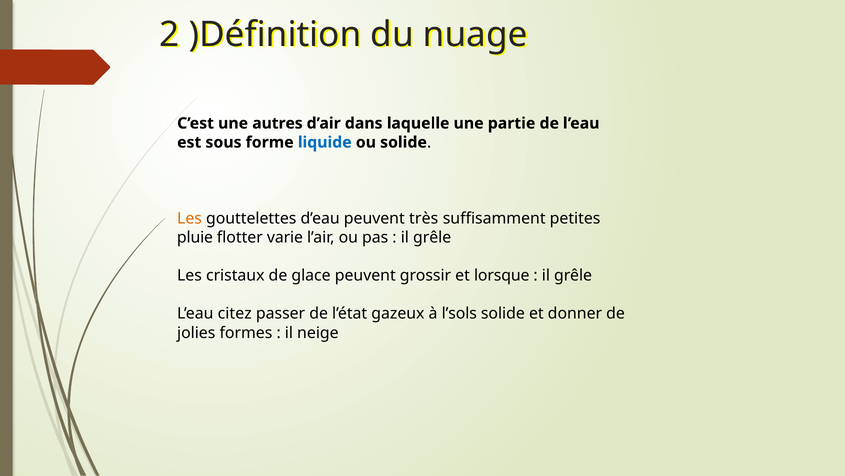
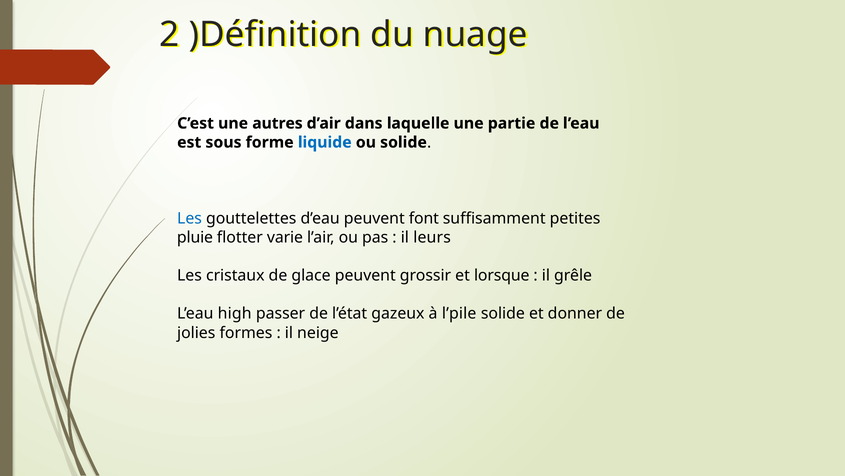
Les colour: orange -> blue (190, 218)
très: très -> font (424, 218)
grêle: grêle -> leurs (432, 237)
citez: citez -> high (235, 313)
l’sols: l’sols -> l’pile (459, 313)
